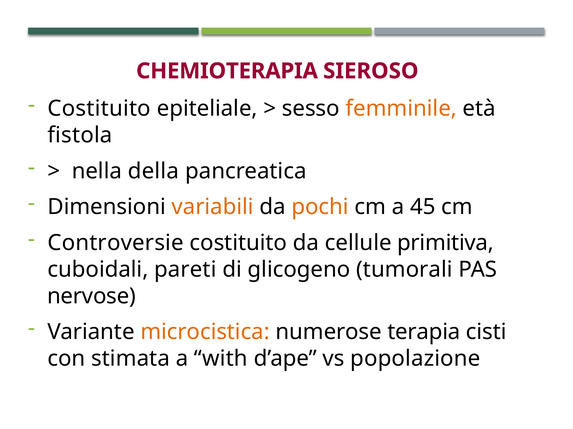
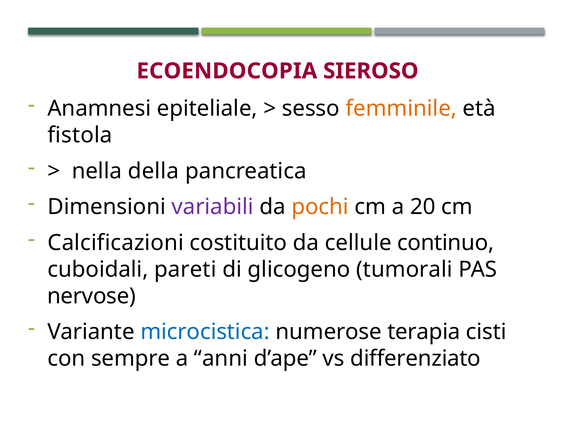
CHEMIOTERAPIA: CHEMIOTERAPIA -> ECOENDOCOPIA (227, 71)
Costituito: Costituito -> Anamnesi (99, 109)
variabili colour: orange -> purple (213, 207)
45: 45 -> 20 (423, 207)
Controversie: Controversie -> Calcificazioni (116, 243)
primitiva: primitiva -> continuo (445, 243)
microcistica colour: orange -> blue (205, 333)
stimata: stimata -> sempre (131, 359)
with: with -> anni (221, 359)
popolazione: popolazione -> differenziato (416, 359)
